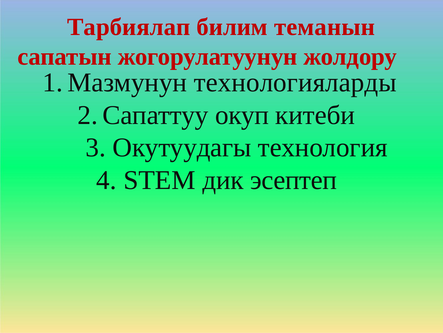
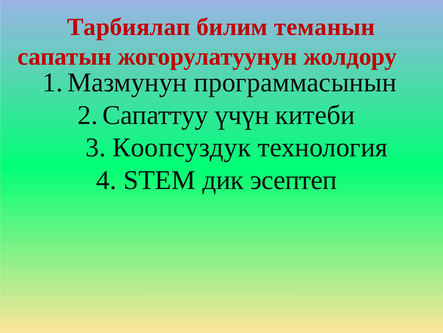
технологияларды: технологияларды -> программасынын (295, 82)
окуп: окуп -> үчүн (242, 115)
Окутуудагы: Окутуудагы -> Коопсуздук (182, 147)
